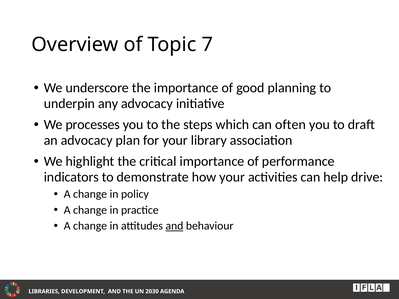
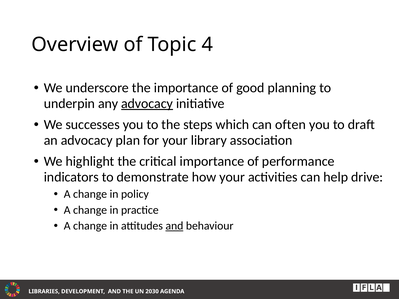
7: 7 -> 4 (207, 45)
advocacy underline: none -> present (147, 104)
processes: processes -> successes (93, 125)
